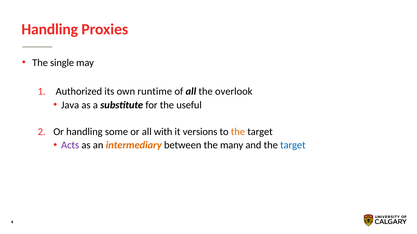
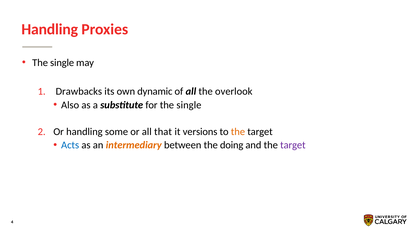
Authorized: Authorized -> Drawbacks (79, 92)
runtime: runtime -> dynamic (155, 92)
Java: Java -> Also (70, 105)
for the useful: useful -> single (189, 105)
with: with -> that (163, 132)
Acts colour: purple -> blue (70, 145)
many: many -> doing (232, 145)
target colour: blue -> purple (293, 145)
